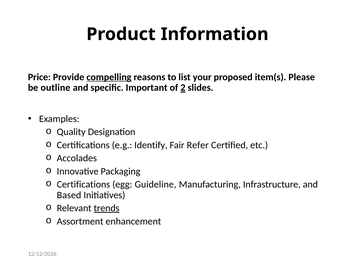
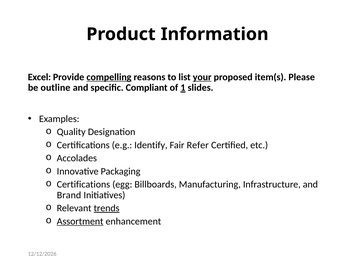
Price: Price -> Excel (39, 77)
your underline: none -> present (202, 77)
Important: Important -> Compliant (147, 88)
2: 2 -> 1 (183, 88)
Guideline: Guideline -> Billboards (156, 185)
Based: Based -> Brand (69, 195)
Assortment underline: none -> present (80, 221)
